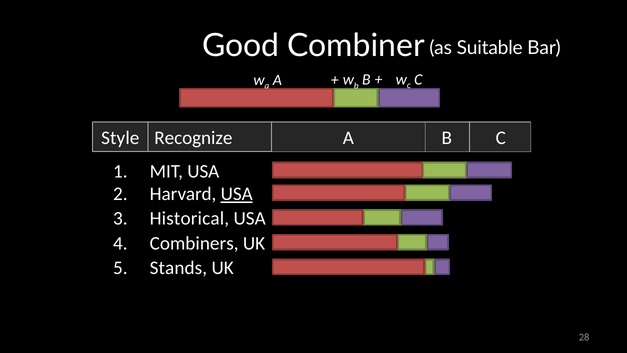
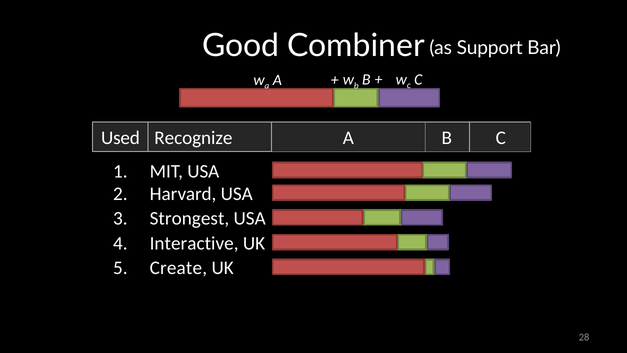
Suitable: Suitable -> Support (490, 48)
Style: Style -> Used (120, 138)
USA underline: present -> none (237, 194)
Historical: Historical -> Strongest (189, 219)
Combiners: Combiners -> Interactive (194, 243)
Stands: Stands -> Create (178, 268)
